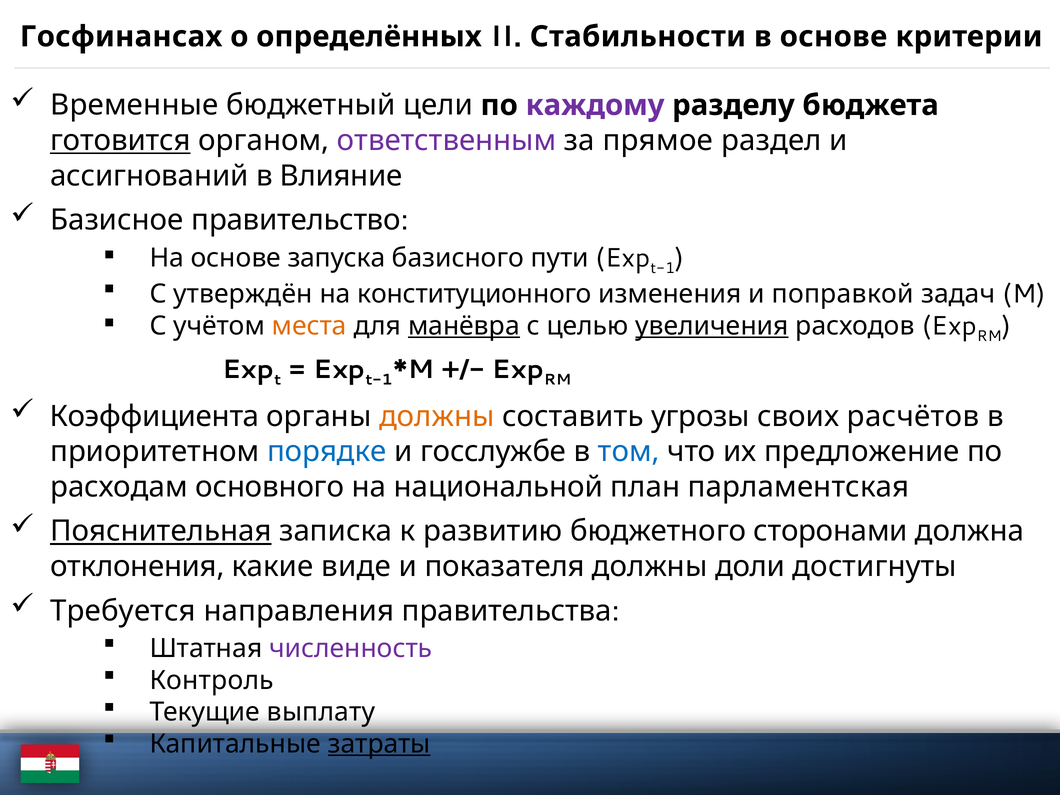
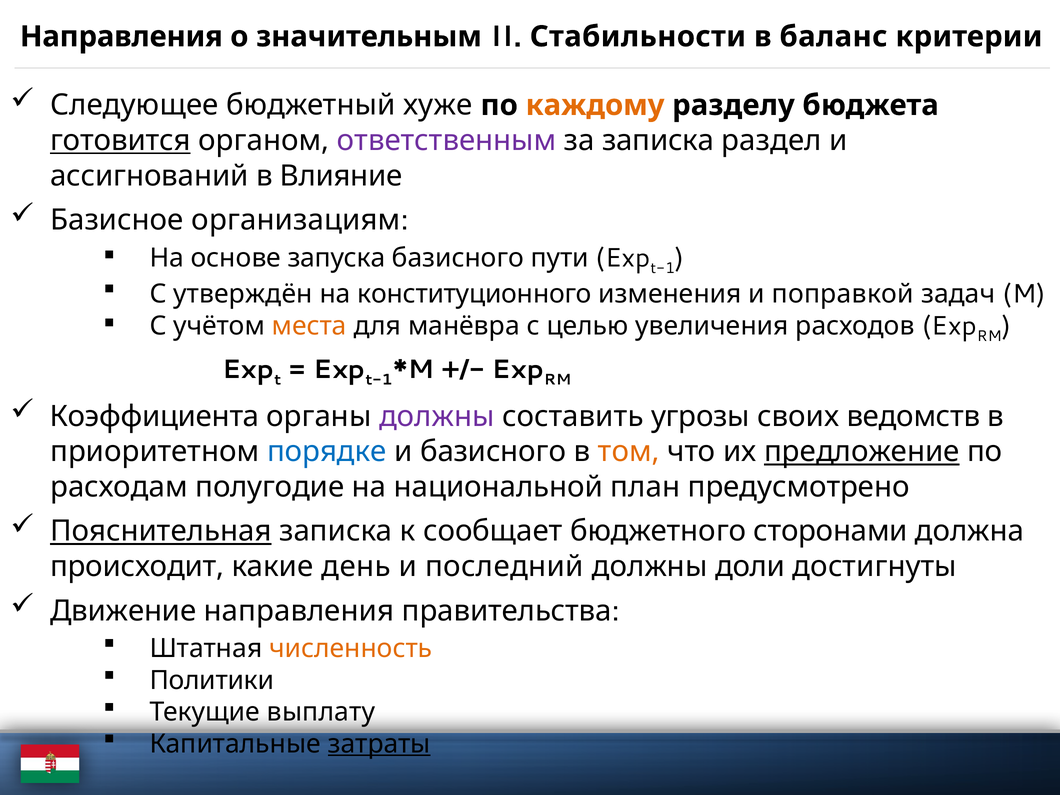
Госфинансах: Госфинансах -> Направления (121, 37)
определённых: определённых -> значительным (369, 37)
в основе: основе -> баланс (833, 37)
Временные: Временные -> Следующее (134, 105)
цели: цели -> хуже (438, 105)
каждому colour: purple -> orange (595, 105)
за прямое: прямое -> записка (658, 141)
правительство: правительство -> организациям (296, 220)
манёвра underline: present -> none (464, 326)
увеличения underline: present -> none (712, 326)
должны colour: orange -> purple (437, 416)
расчётов: расчётов -> ведомств (913, 416)
и госслужбе: госслужбе -> базисного (493, 452)
том colour: blue -> orange (629, 452)
предложение underline: none -> present (862, 452)
основного: основного -> полугодие (270, 487)
парламентская: парламентская -> предусмотрено (799, 487)
развитию: развитию -> сообщает (493, 531)
отклонения: отклонения -> происходит (137, 567)
виде: виде -> день (356, 567)
показателя: показателя -> последний (504, 567)
Требуется: Требуется -> Движение (123, 611)
численность colour: purple -> orange (351, 649)
Контроль: Контроль -> Политики (212, 680)
